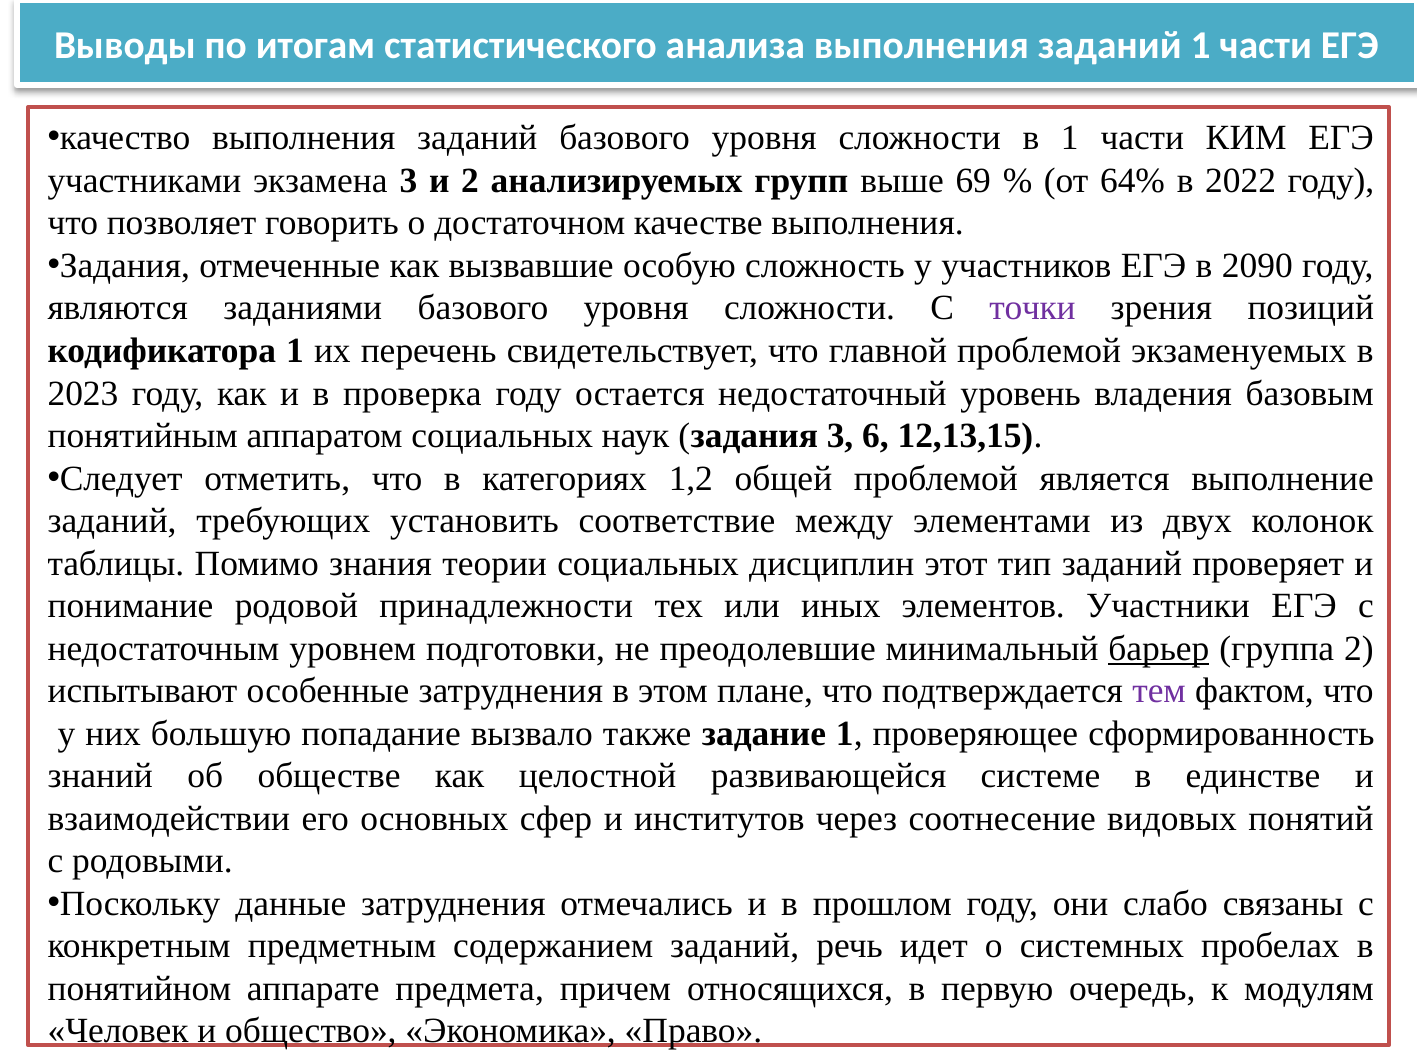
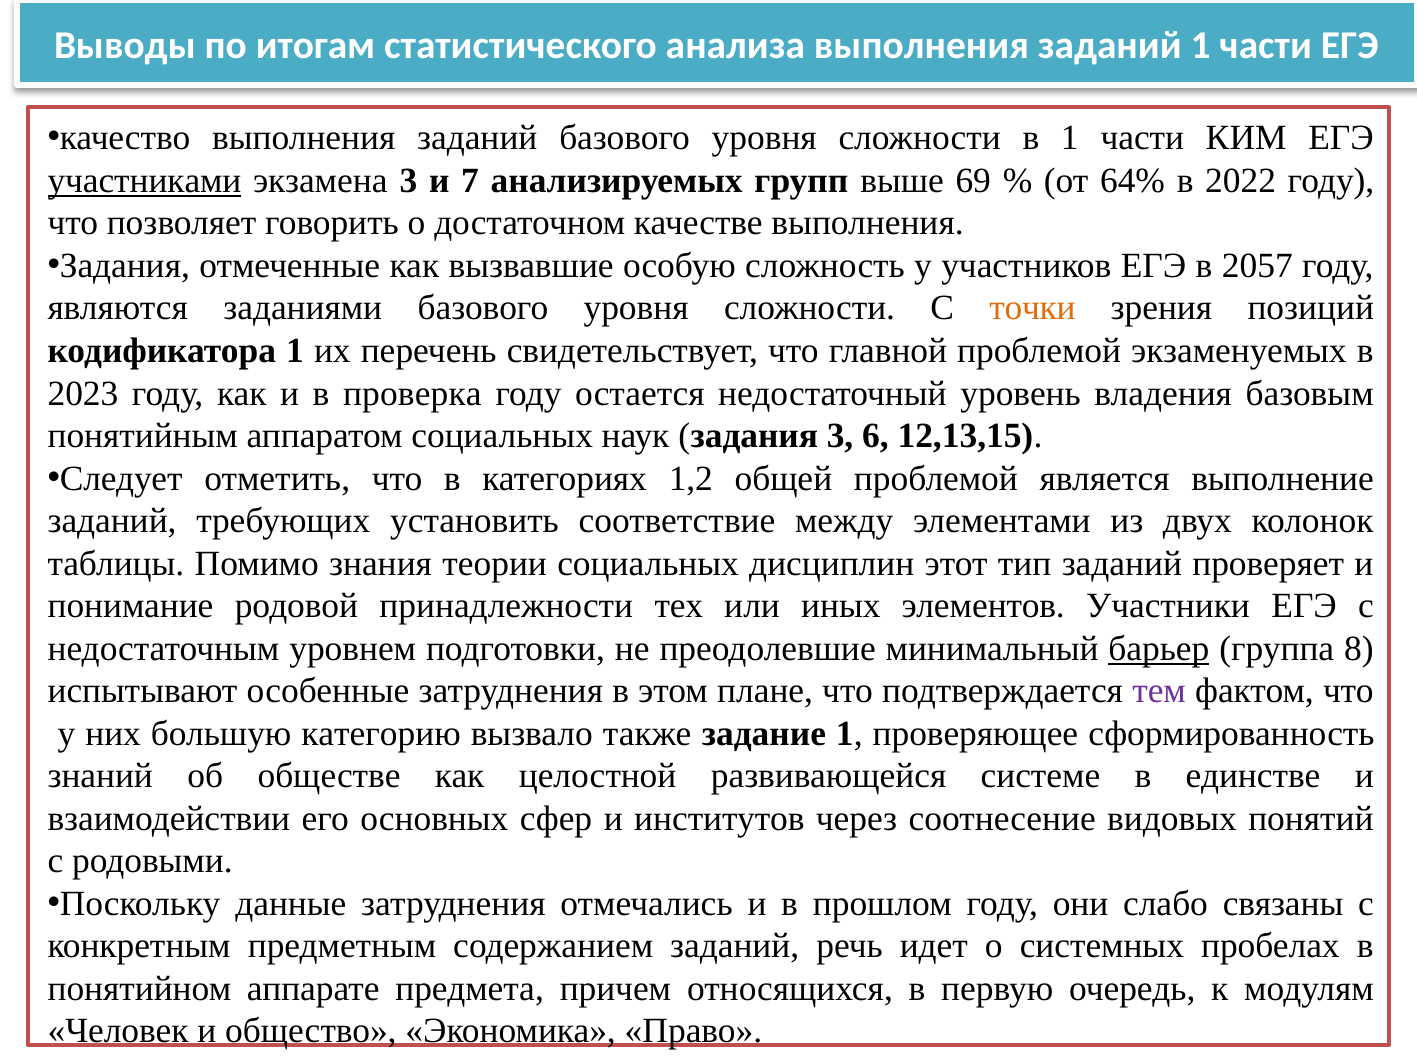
участниками underline: none -> present (145, 181)
и 2: 2 -> 7 (470, 181)
2090: 2090 -> 2057 (1257, 266)
точки colour: purple -> orange (1032, 308)
группа 2: 2 -> 8 (1359, 648)
попадание: попадание -> категорию (381, 733)
